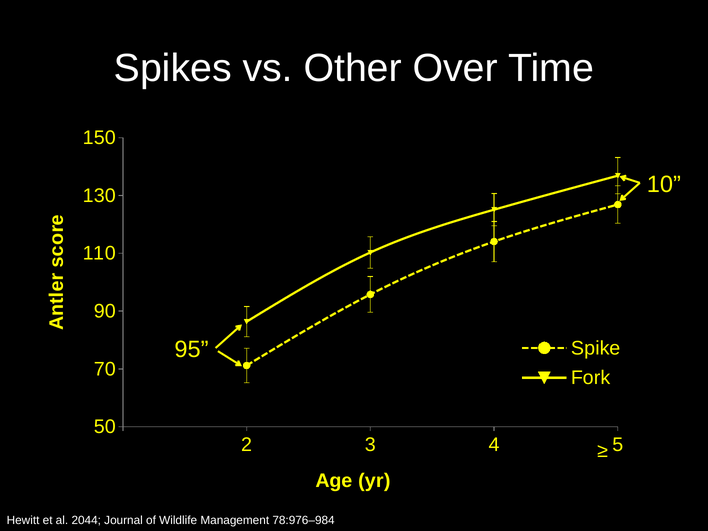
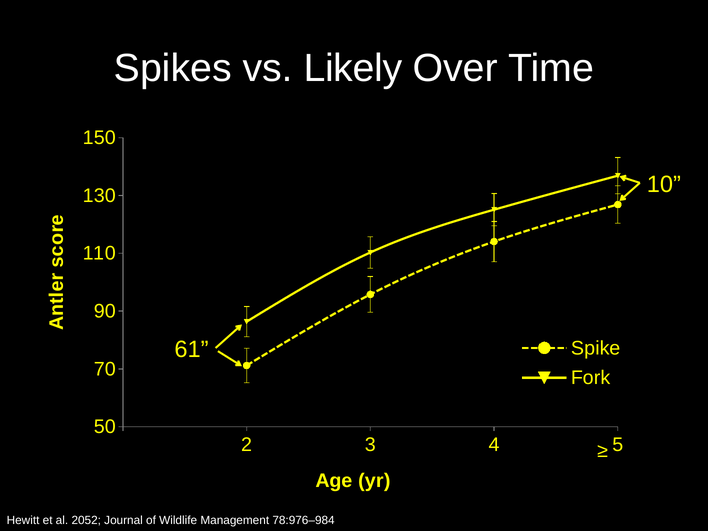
Other: Other -> Likely (353, 68)
95: 95 -> 61 (192, 350)
2044: 2044 -> 2052 (86, 520)
